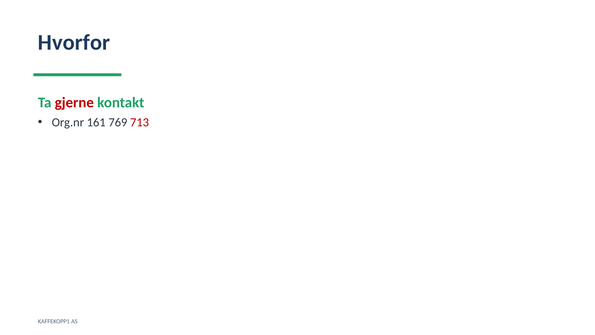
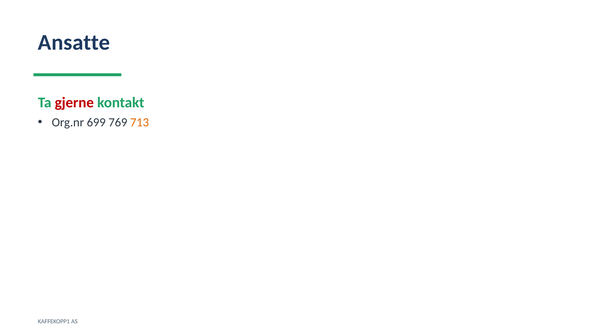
Hvorfor: Hvorfor -> Ansatte (74, 42)
161: 161 -> 699 (96, 122)
713 colour: red -> orange (140, 122)
